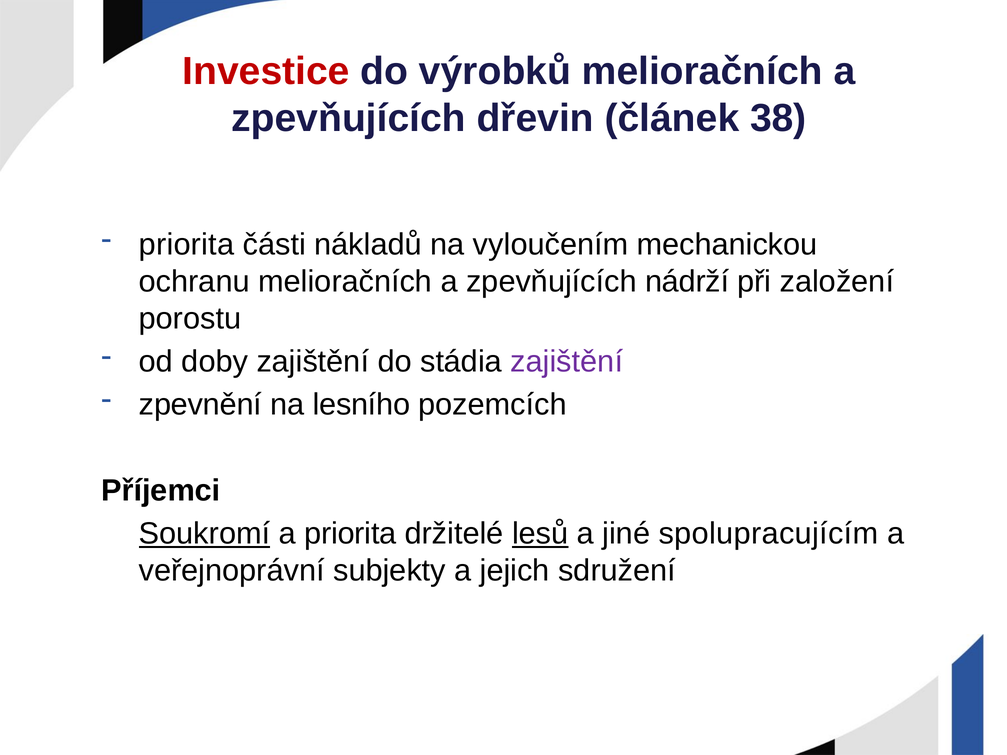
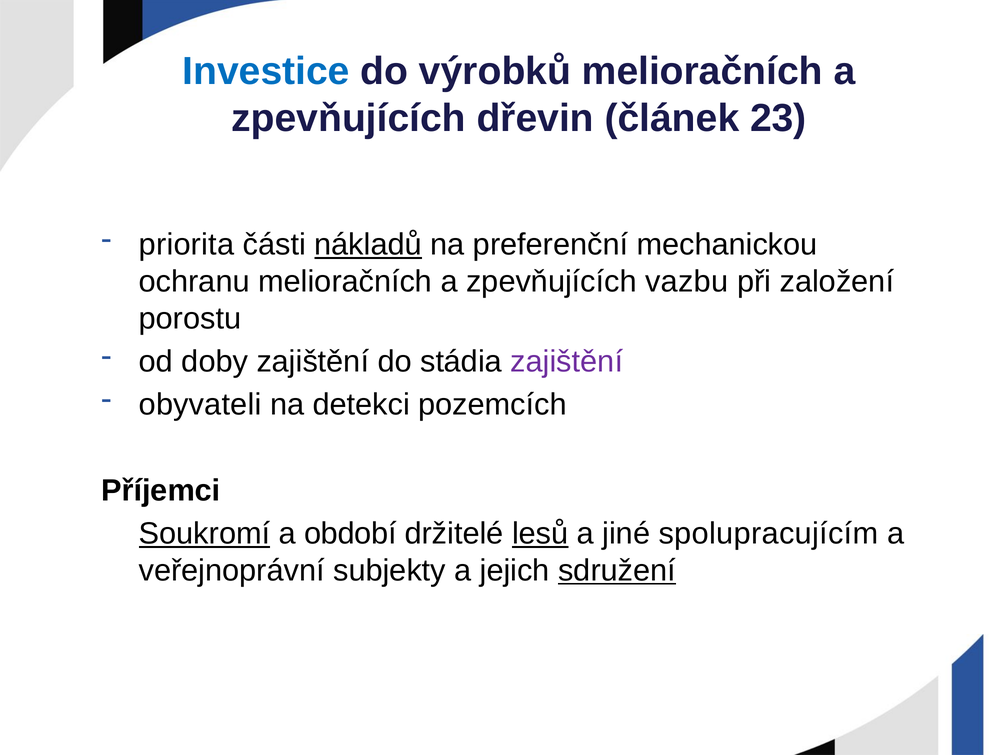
Investice colour: red -> blue (266, 71)
38: 38 -> 23 (778, 118)
nákladů underline: none -> present (368, 245)
vyloučením: vyloučením -> preferenční (551, 245)
nádrží: nádrží -> vazbu (687, 282)
zpevnění: zpevnění -> obyvateli (200, 405)
lesního: lesního -> detekci (361, 405)
a priorita: priorita -> období (350, 534)
sdružení underline: none -> present (617, 571)
